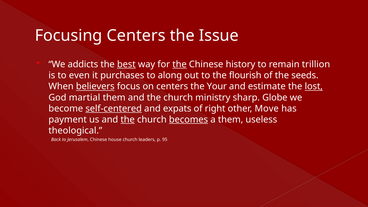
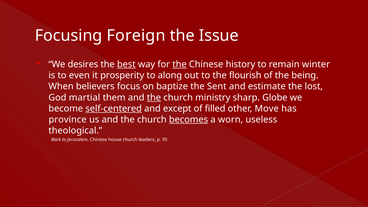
Focusing Centers: Centers -> Foreign (136, 35)
addicts: addicts -> desires (83, 64)
trillion: trillion -> winter (316, 64)
purchases: purchases -> prosperity (122, 75)
seeds: seeds -> being (305, 75)
believers underline: present -> none (95, 86)
on centers: centers -> baptize (172, 86)
Your: Your -> Sent (217, 86)
lost underline: present -> none (314, 86)
the underline: none -> present (154, 97)
expats: expats -> except (177, 109)
right: right -> filled (215, 109)
payment: payment -> province (68, 120)
the underline: present -> none (128, 120)
a them: them -> worn (231, 120)
